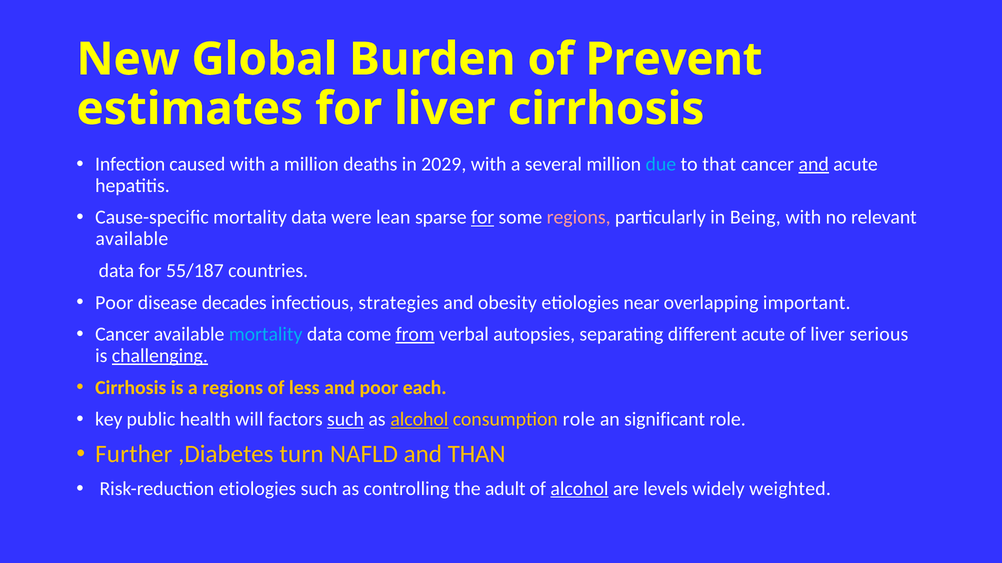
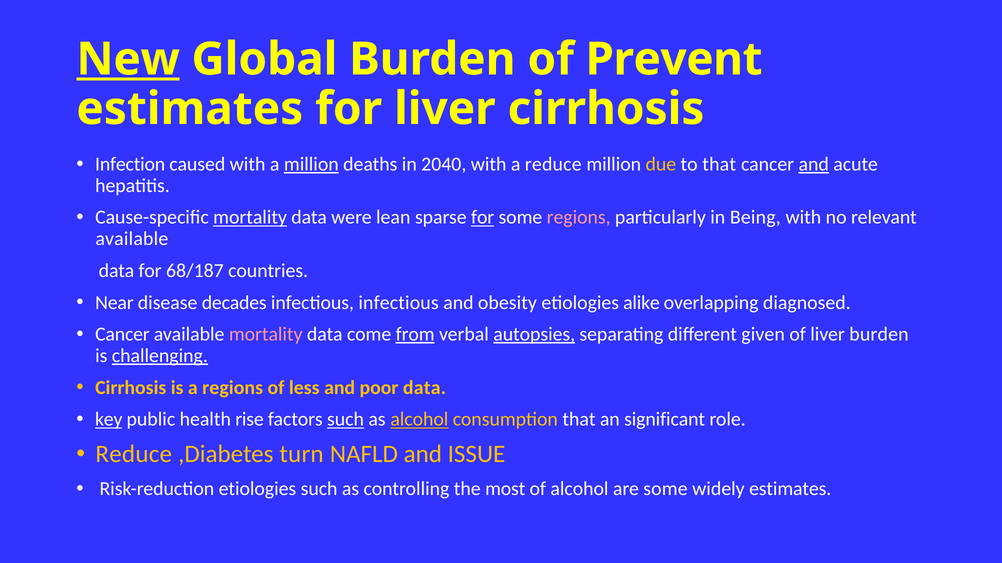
New underline: none -> present (128, 59)
million underline: none -> present (311, 164)
2029: 2029 -> 2040 (444, 164)
a several: several -> reduce (553, 164)
due colour: light blue -> yellow (661, 164)
mortality underline: none -> present (250, 218)
55/187: 55/187 -> 68/187 (195, 271)
Poor: Poor -> Near (114, 303)
infectious strategies: strategies -> infectious (399, 303)
near: near -> alike (641, 303)
important: important -> diagnosed (807, 303)
mortality colour: light blue -> pink (266, 335)
autopsies underline: none -> present (534, 335)
different acute: acute -> given (763, 335)
liver serious: serious -> burden (879, 335)
poor each: each -> data (425, 388)
key underline: none -> present (109, 420)
will: will -> rise (250, 420)
consumption role: role -> that (579, 420)
Further: Further -> Reduce (134, 454)
THAN: THAN -> ISSUE (476, 454)
adult: adult -> most (505, 489)
alcohol underline: present -> none (579, 489)
are levels: levels -> some (665, 489)
widely weighted: weighted -> estimates (790, 489)
